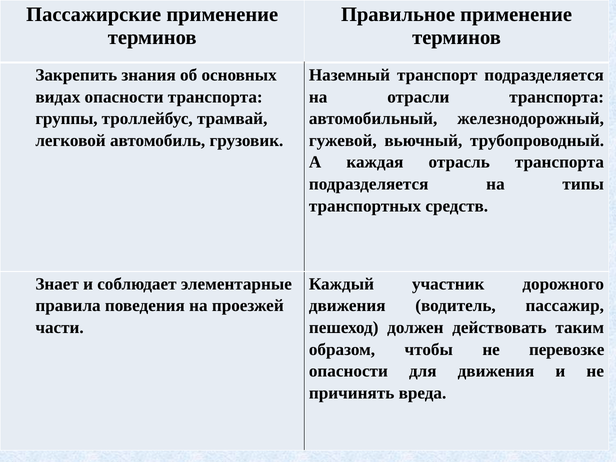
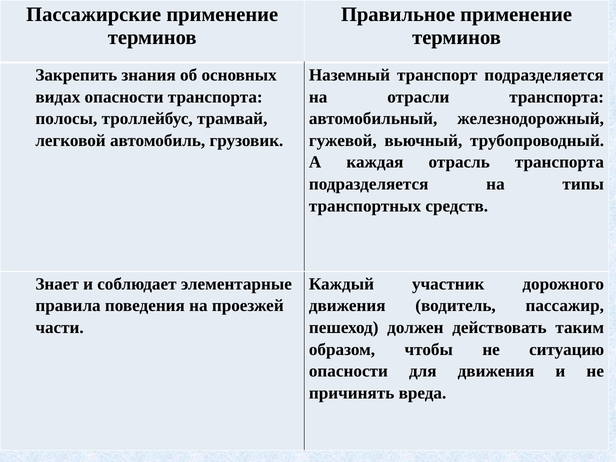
группы: группы -> полосы (66, 119)
перевозке: перевозке -> ситуацию (567, 349)
